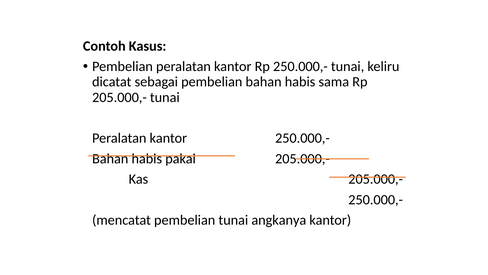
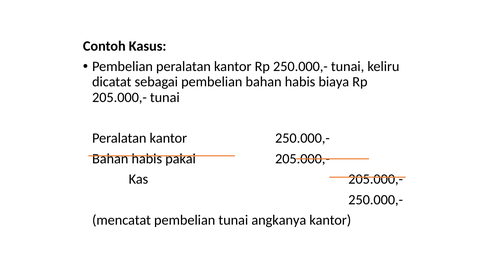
sama: sama -> biaya (334, 82)
